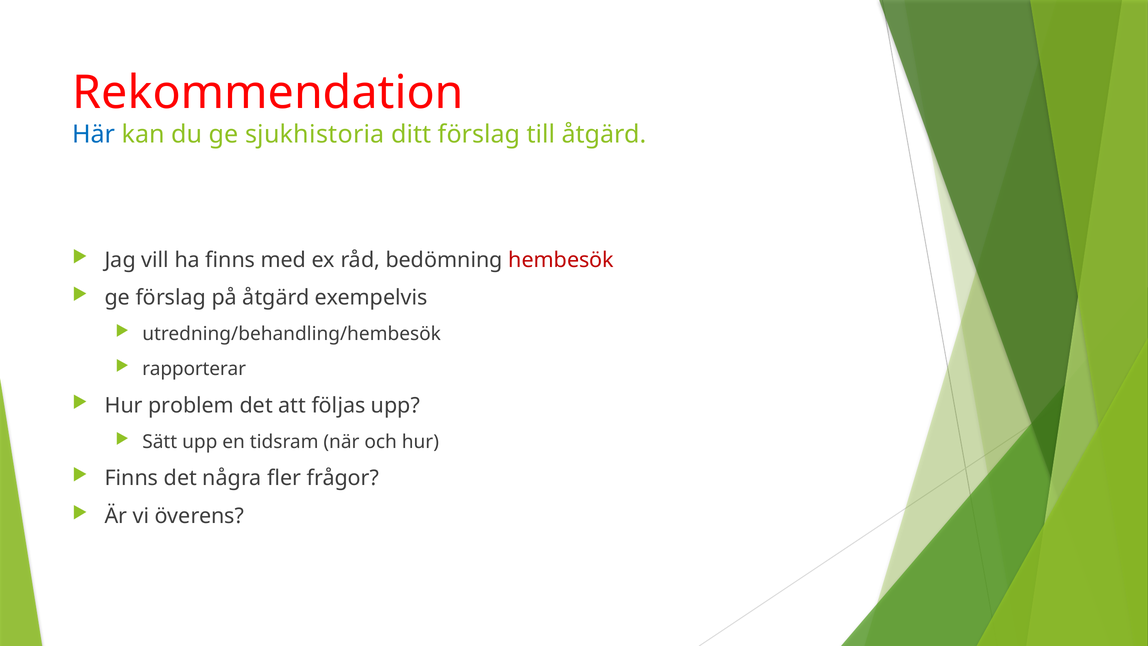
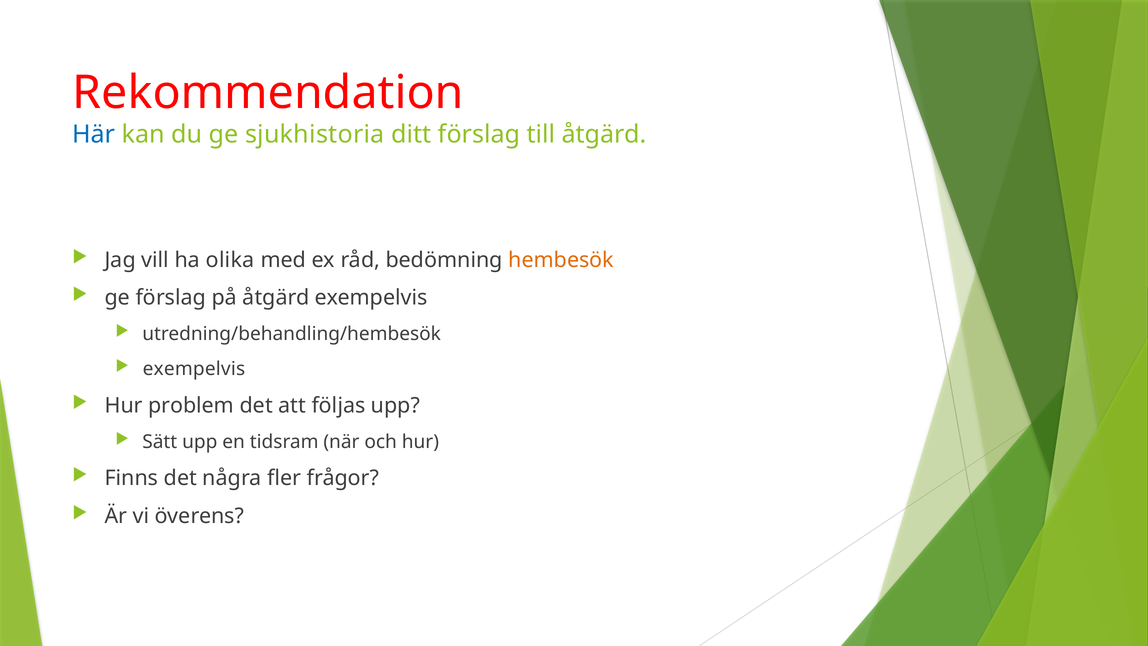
ha finns: finns -> olika (230, 260)
hembesök colour: red -> orange (561, 260)
rapporterar: rapporterar -> exempelvis (194, 369)
